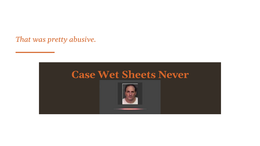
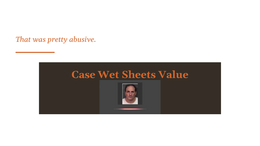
Never: Never -> Value (173, 75)
